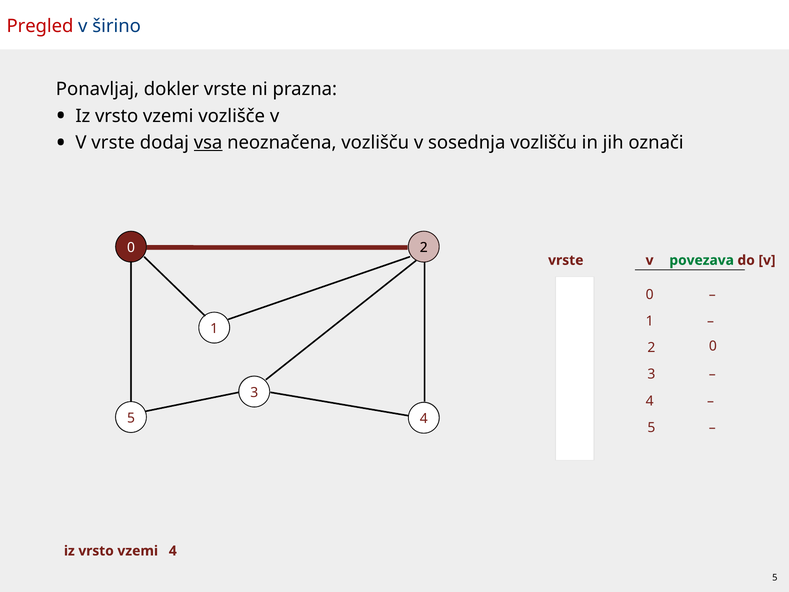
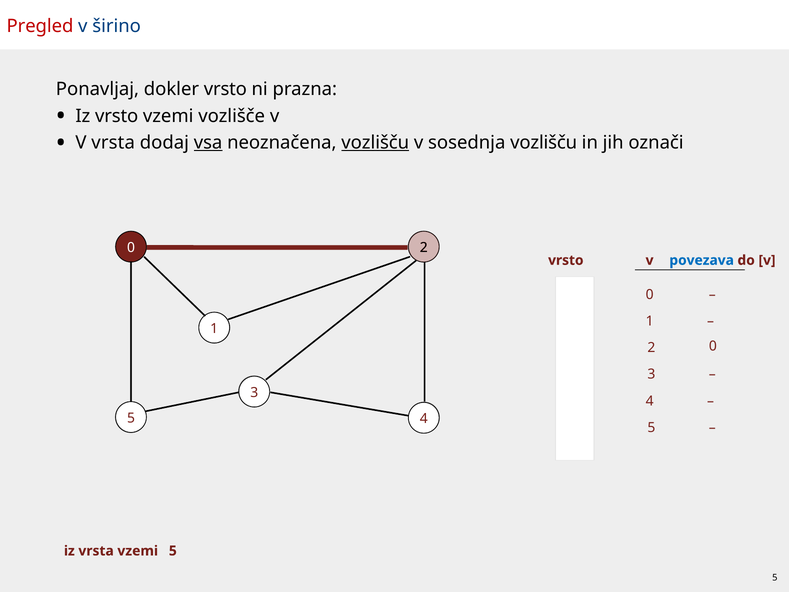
dokler vrste: vrste -> vrsto (225, 89)
V vrste: vrste -> vrsta (113, 143)
vozlišču underline: none -> present (375, 143)
vrste: vrste -> vrsto (566, 260)
povezava colour: green -> blue (702, 260)
vrsto: vrsto -> vrsta (96, 551)
vzemi 4: 4 -> 5 (173, 551)
